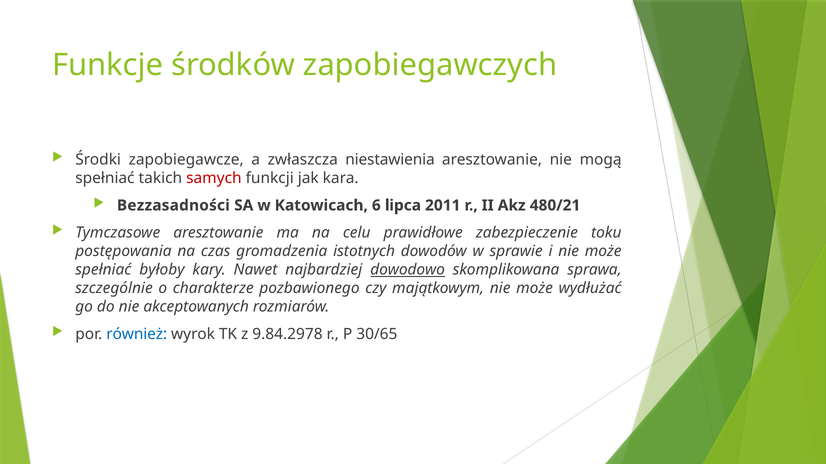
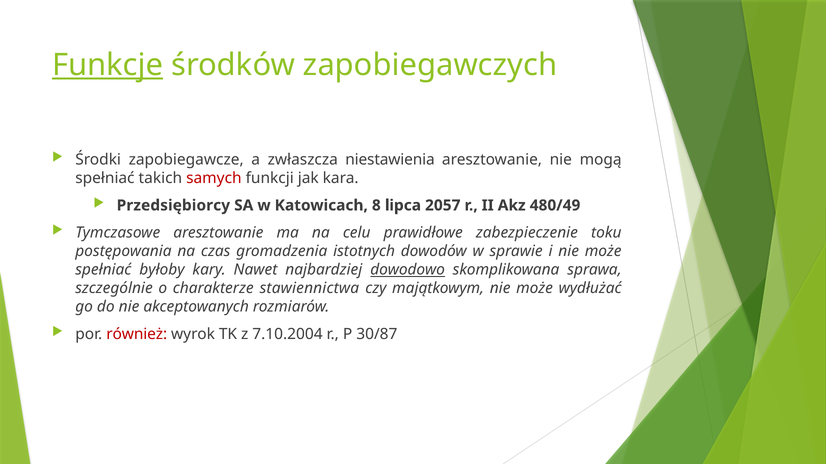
Funkcje underline: none -> present (108, 65)
Bezzasadności: Bezzasadności -> Przedsiębiorcy (173, 206)
6: 6 -> 8 (376, 206)
2011: 2011 -> 2057 (443, 206)
480/21: 480/21 -> 480/49 (555, 206)
pozbawionego: pozbawionego -> stawiennictwa (309, 289)
również colour: blue -> red (137, 334)
9.84.2978: 9.84.2978 -> 7.10.2004 (287, 334)
30/65: 30/65 -> 30/87 (377, 334)
